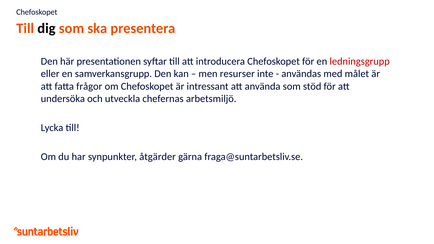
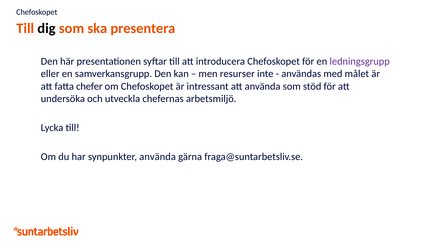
ledningsgrupp colour: red -> purple (360, 61)
frågor: frågor -> chefer (89, 86)
synpunkter åtgärder: åtgärder -> använda (158, 157)
